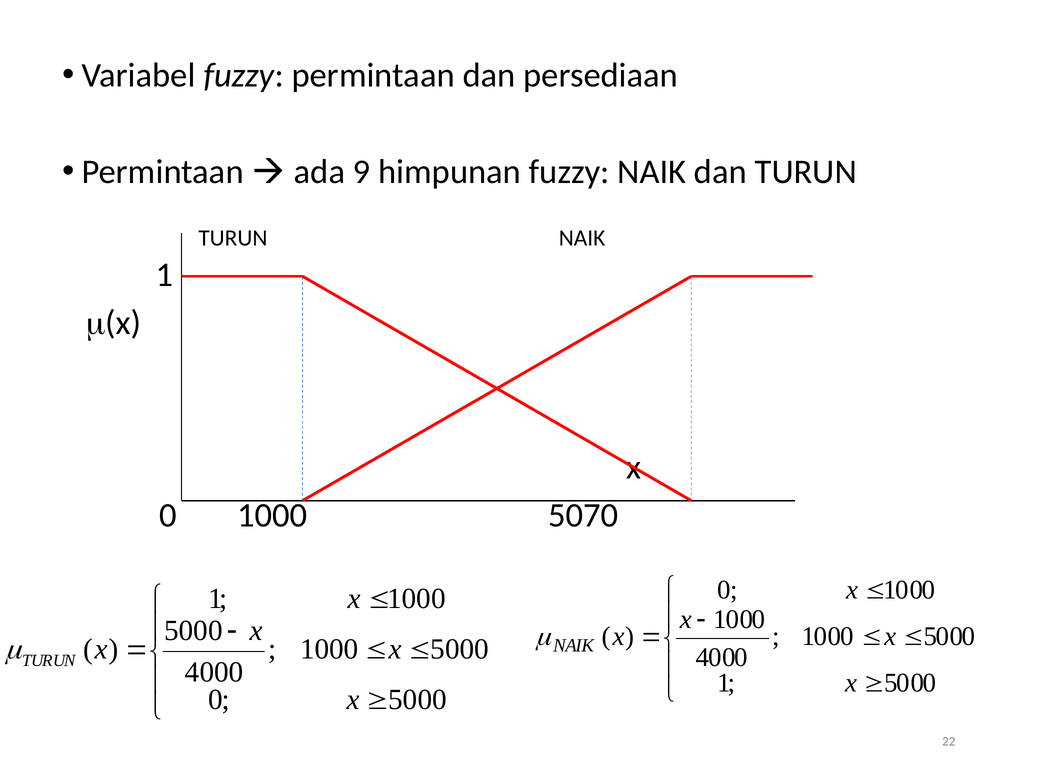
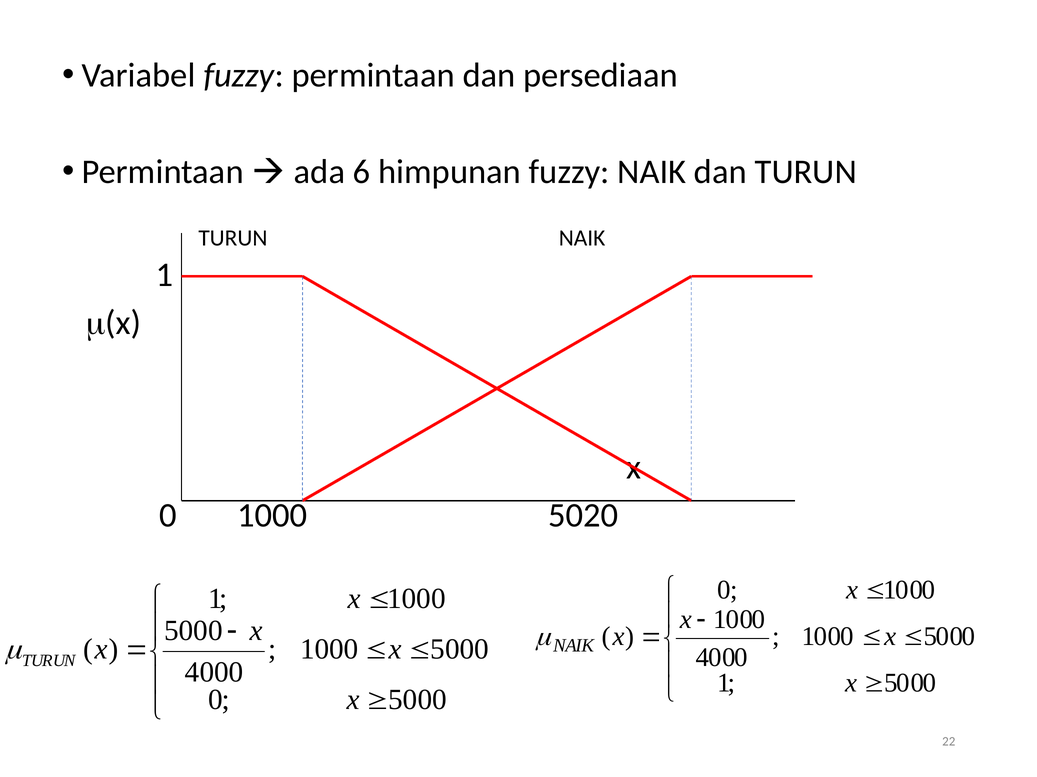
9: 9 -> 6 (362, 172)
5070: 5070 -> 5020 (583, 516)
